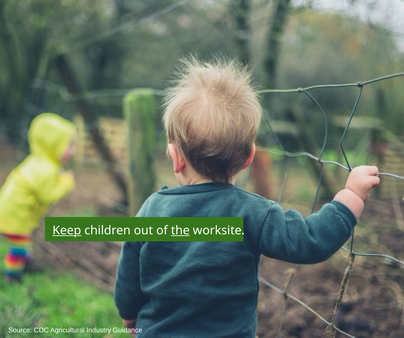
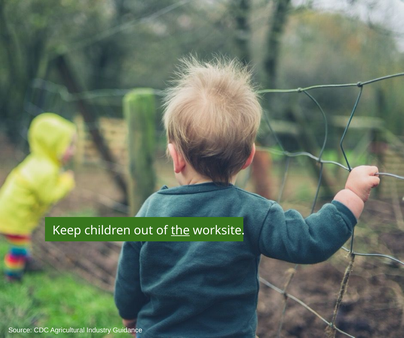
Keep underline: present -> none (67, 231)
